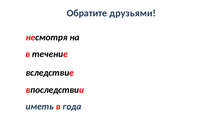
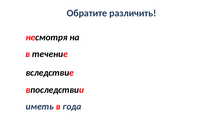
друзьями: друзьями -> различить (133, 13)
